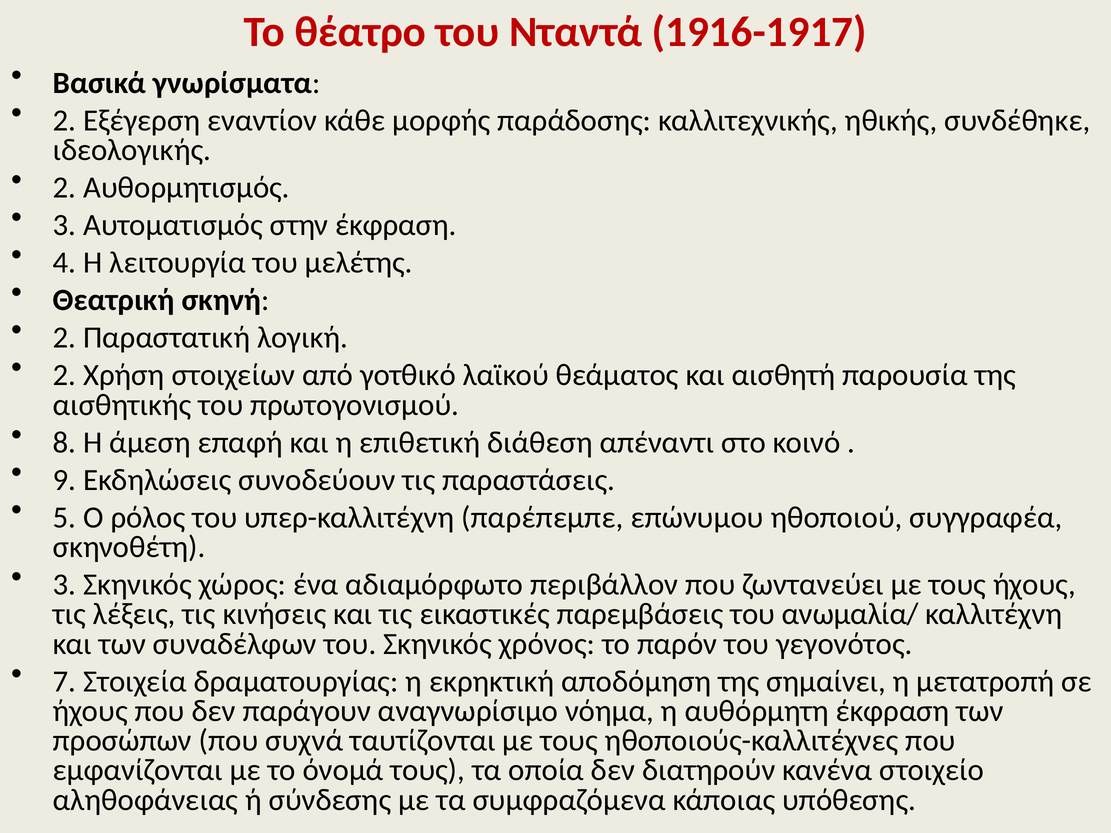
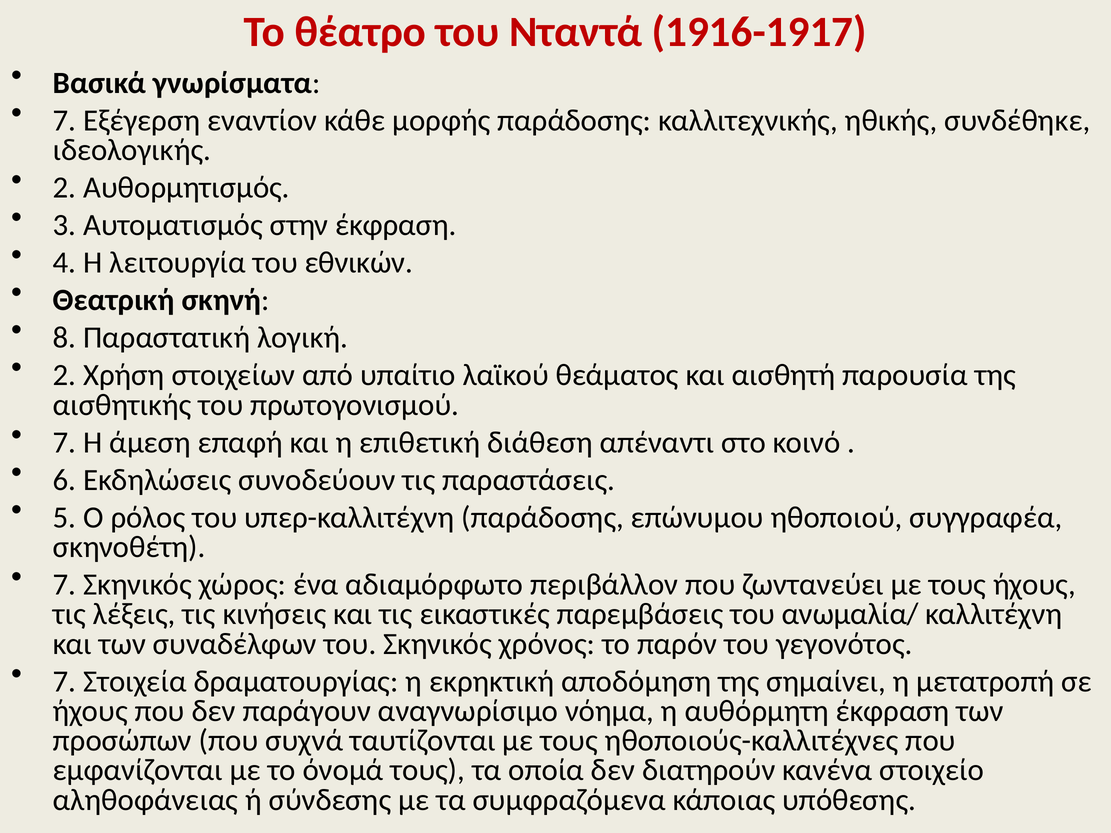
2: 2 -> 7 (64, 120)
μελέτης: μελέτης -> εθνικών (359, 263)
2: 2 -> 8 (64, 338)
γοτθικό: γοτθικό -> υπαίτιο (408, 375)
8: 8 -> 7 (64, 442)
9: 9 -> 6 (64, 480)
υπερ-καλλιτέχνη παρέπεμπε: παρέπεμπε -> παράδοσης (543, 518)
3: 3 -> 7 (64, 585)
